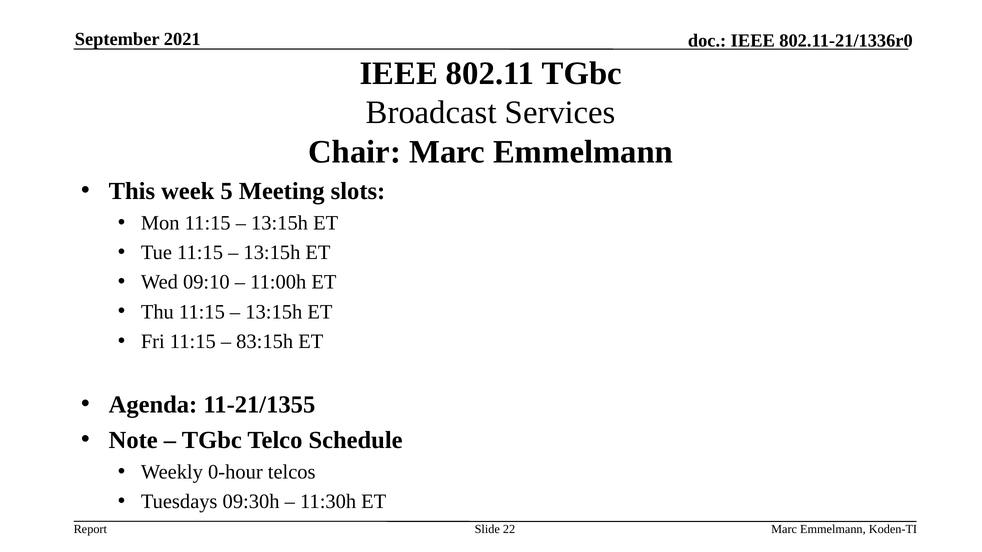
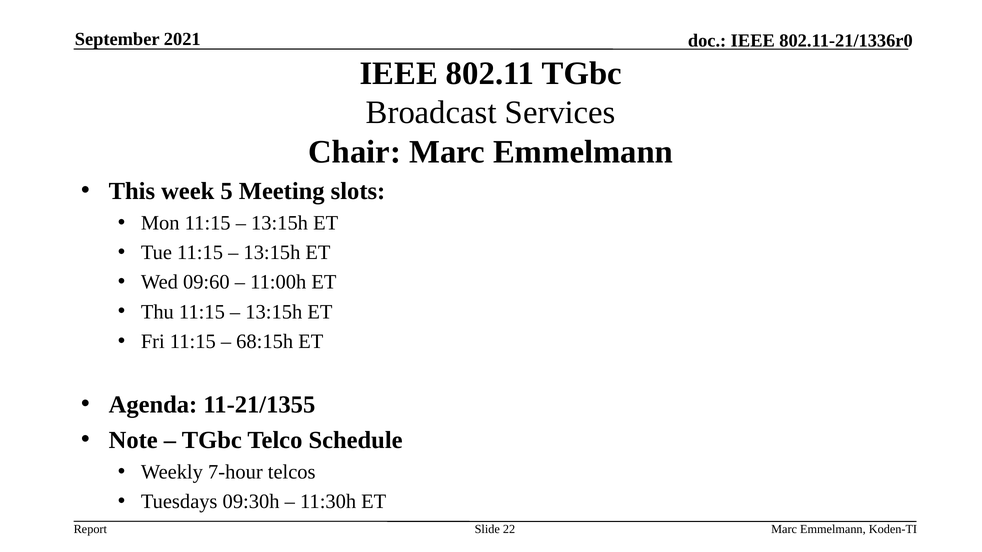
09:10: 09:10 -> 09:60 (206, 282)
83:15h: 83:15h -> 68:15h (265, 342)
0-hour: 0-hour -> 7-hour (235, 472)
